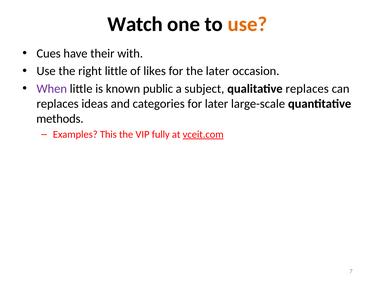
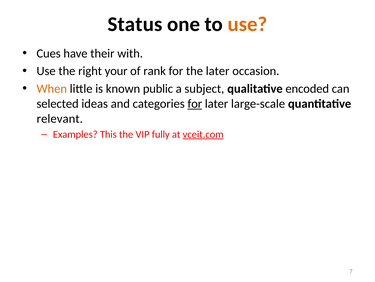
Watch: Watch -> Status (135, 24)
right little: little -> your (116, 71)
likes: likes -> rank (155, 71)
When colour: purple -> orange (52, 88)
qualitative replaces: replaces -> encoded (307, 88)
replaces: replaces -> selected (58, 103)
for underline: none -> present (195, 103)
methods: methods -> relevant (60, 118)
